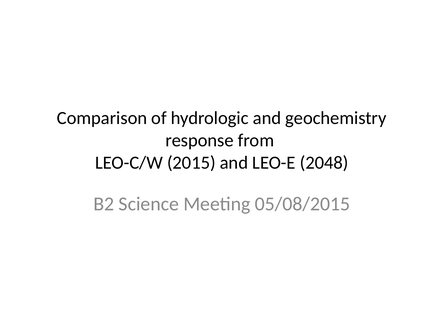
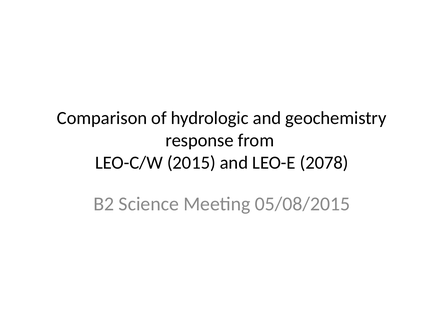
2048: 2048 -> 2078 (324, 163)
